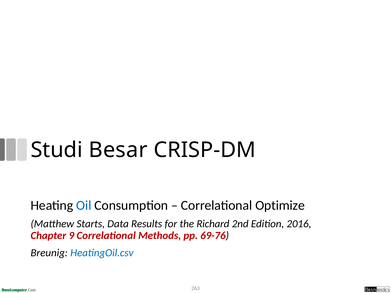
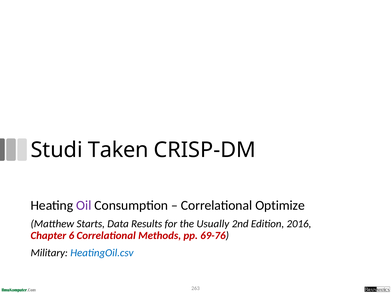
Besar: Besar -> Taken (118, 150)
Oil colour: blue -> purple (84, 205)
Richard: Richard -> Usually (213, 224)
9: 9 -> 6 (71, 236)
Breunig: Breunig -> Military (49, 253)
